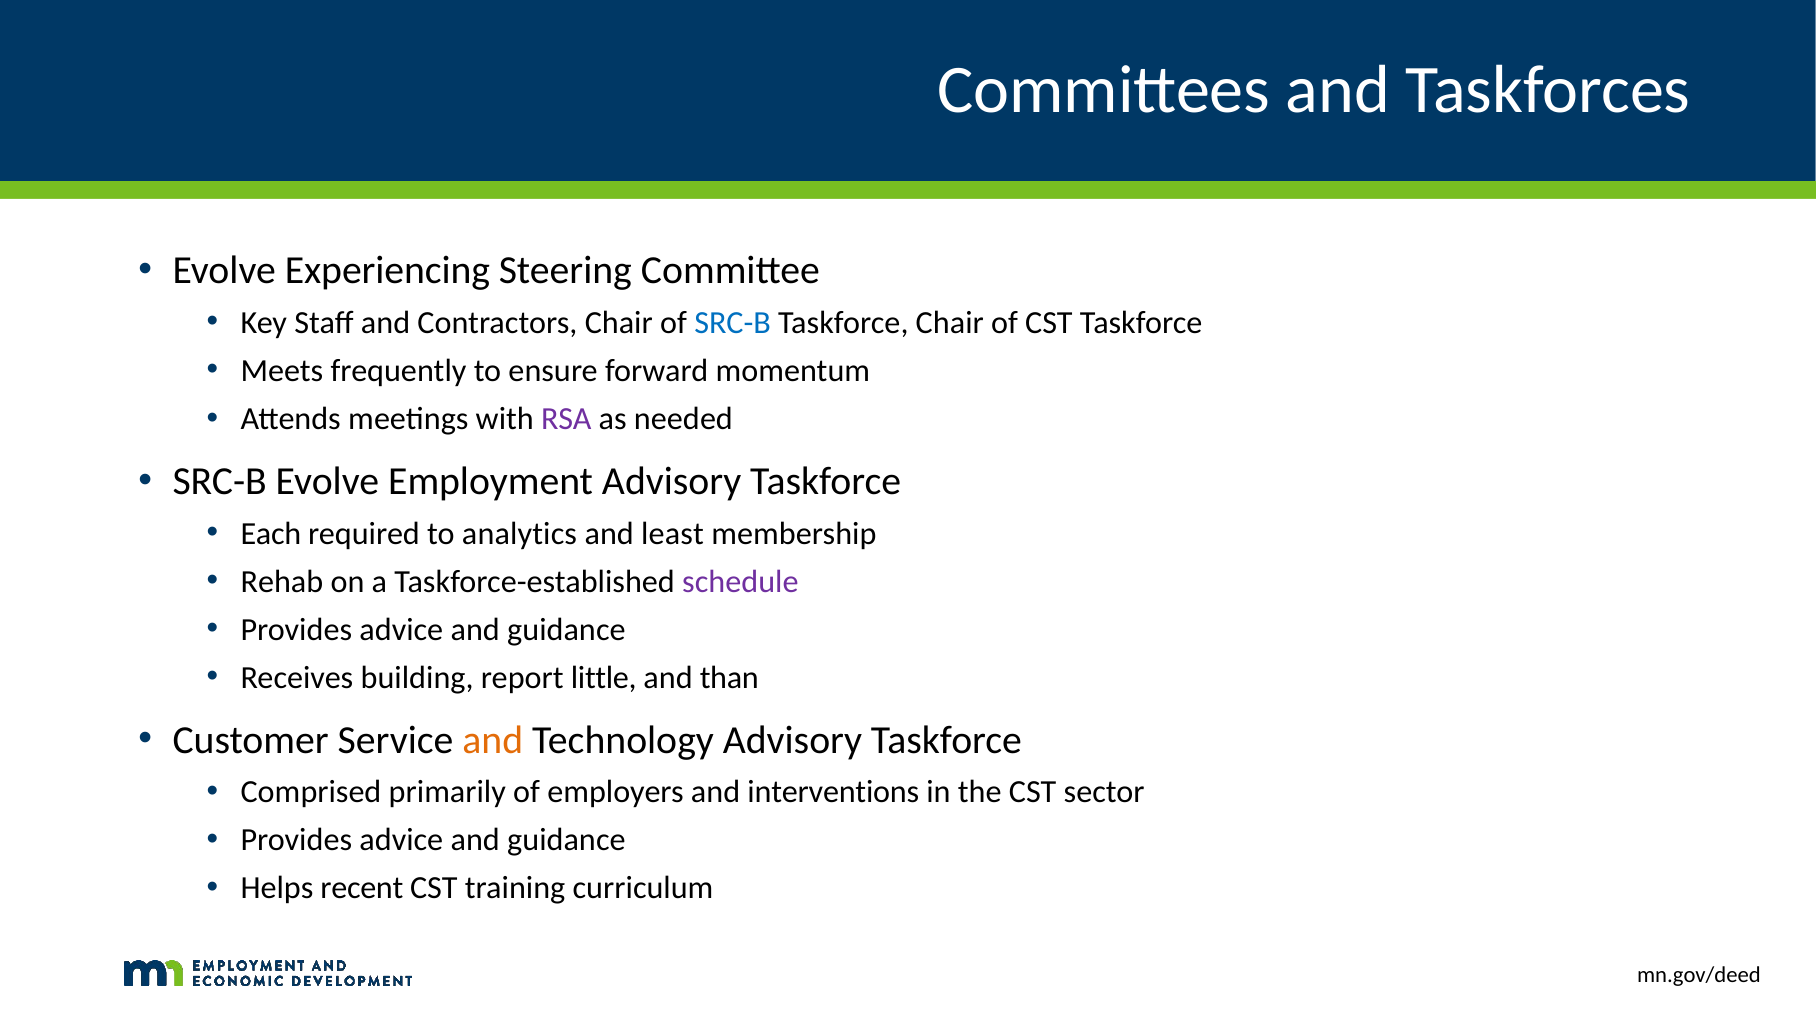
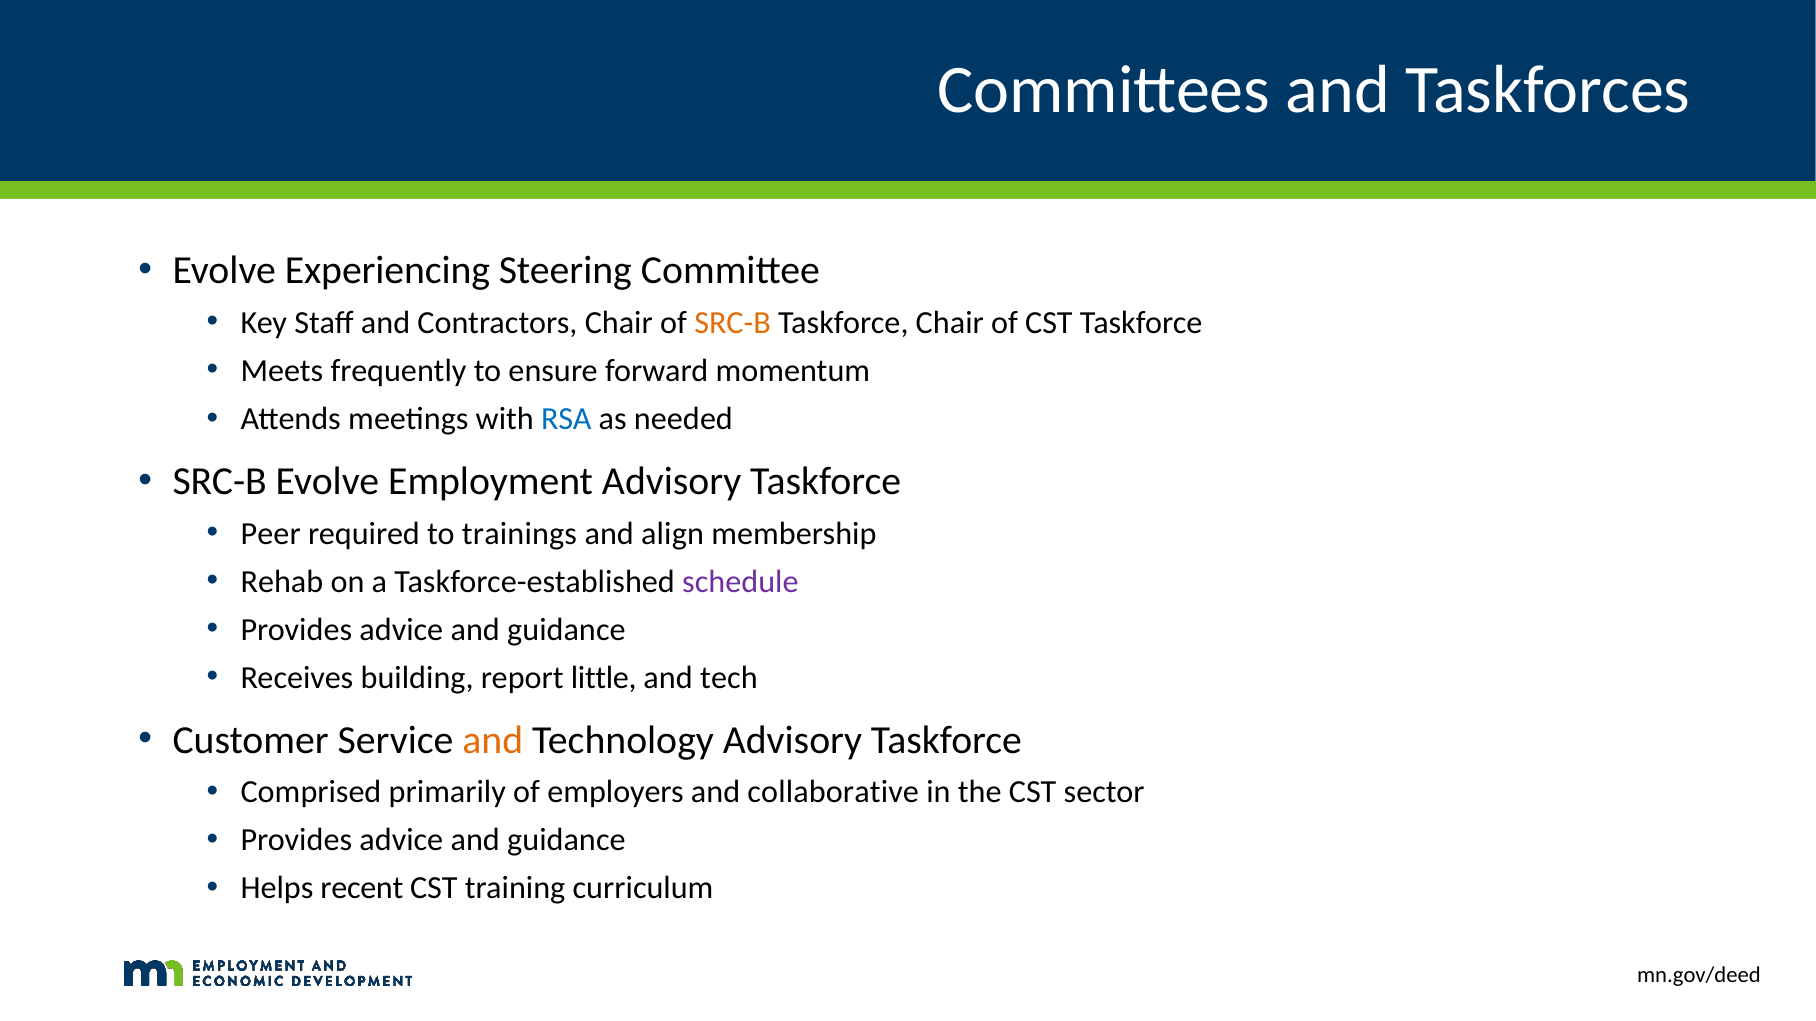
SRC-B colour: blue -> orange (733, 323)
RSA colour: purple -> blue (566, 419)
Each: Each -> Peer (271, 534)
analytics: analytics -> trainings (519, 534)
least: least -> align (673, 534)
than: than -> tech (729, 678)
interventions: interventions -> collaborative (833, 793)
